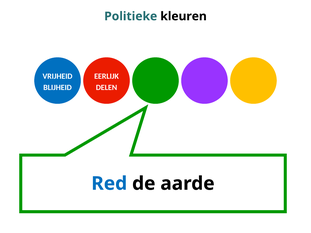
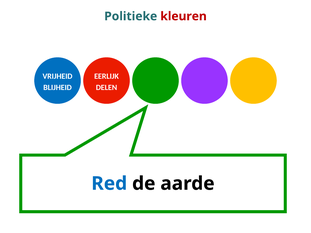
kleuren colour: black -> red (184, 16)
